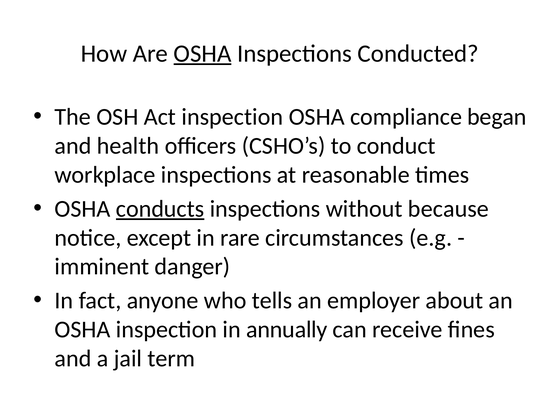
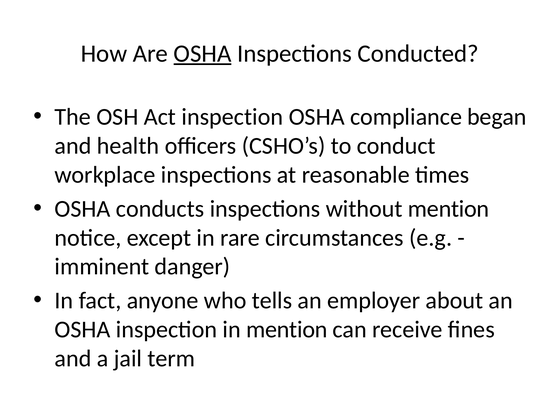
conducts underline: present -> none (160, 209)
without because: because -> mention (449, 209)
in annually: annually -> mention (287, 330)
